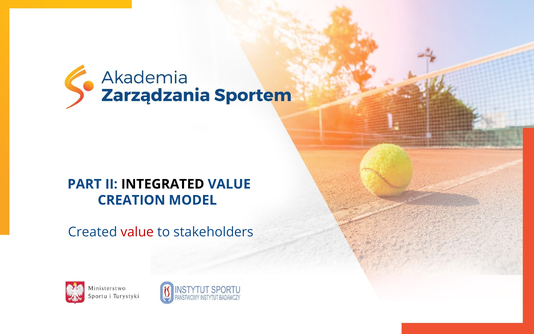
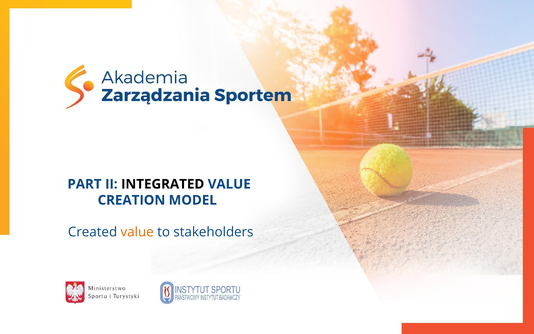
value colour: red -> orange (137, 232)
